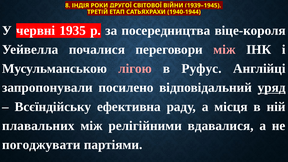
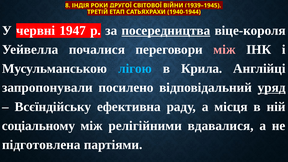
1935: 1935 -> 1947 (73, 31)
посередництва underline: none -> present (166, 31)
лігою colour: pink -> light blue (135, 69)
Руфус: Руфус -> Крила (202, 69)
плавальних: плавальних -> соціальному (38, 126)
погоджувати: погоджувати -> підготовлена (41, 145)
